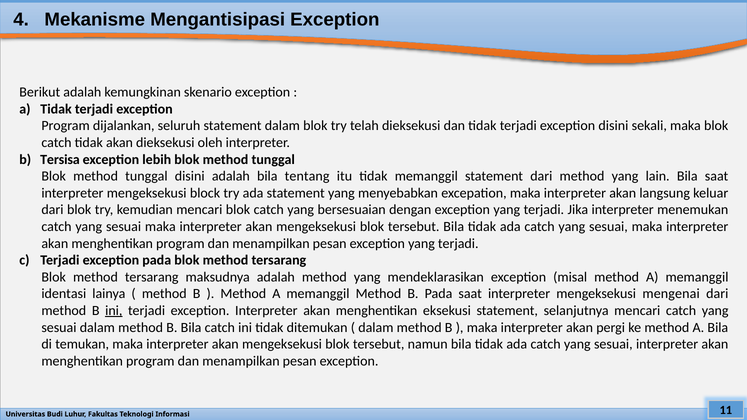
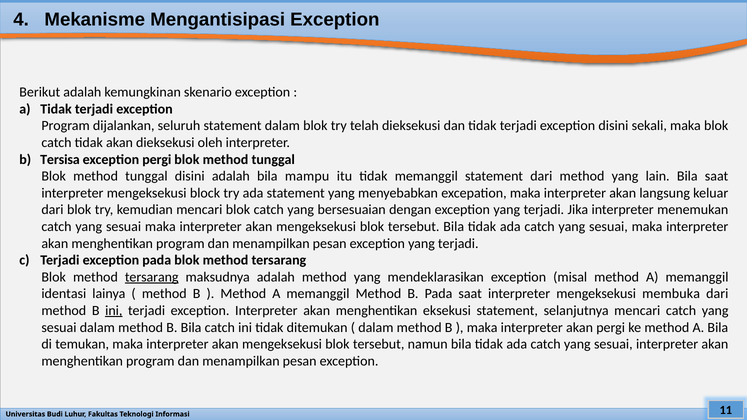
exception lebih: lebih -> pergi (157, 160)
tentang: tentang -> mampu (307, 176)
tersarang underline: none -> present (152, 277)
mengenai: mengenai -> membuka (671, 294)
